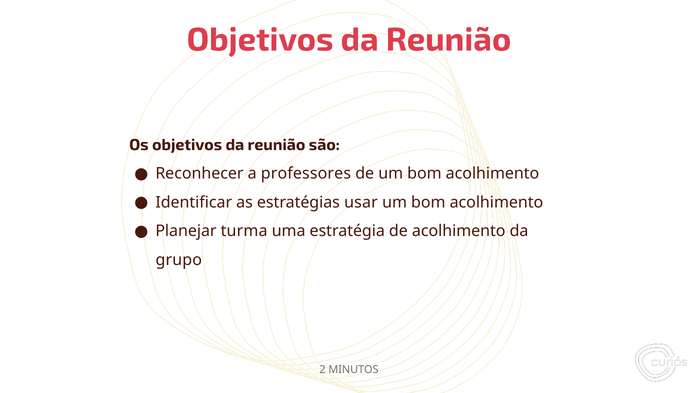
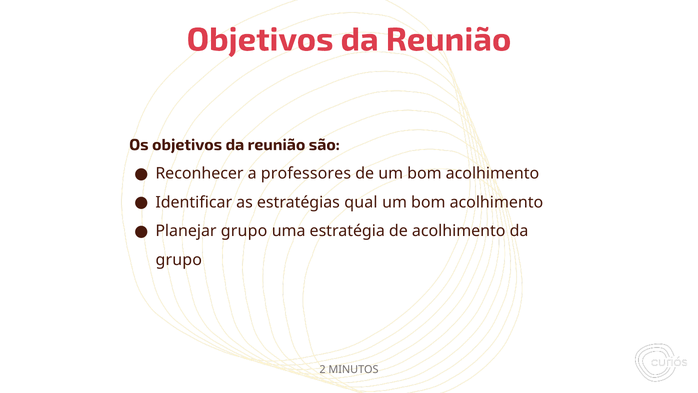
usar: usar -> qual (361, 202)
Planejar turma: turma -> grupo (244, 231)
